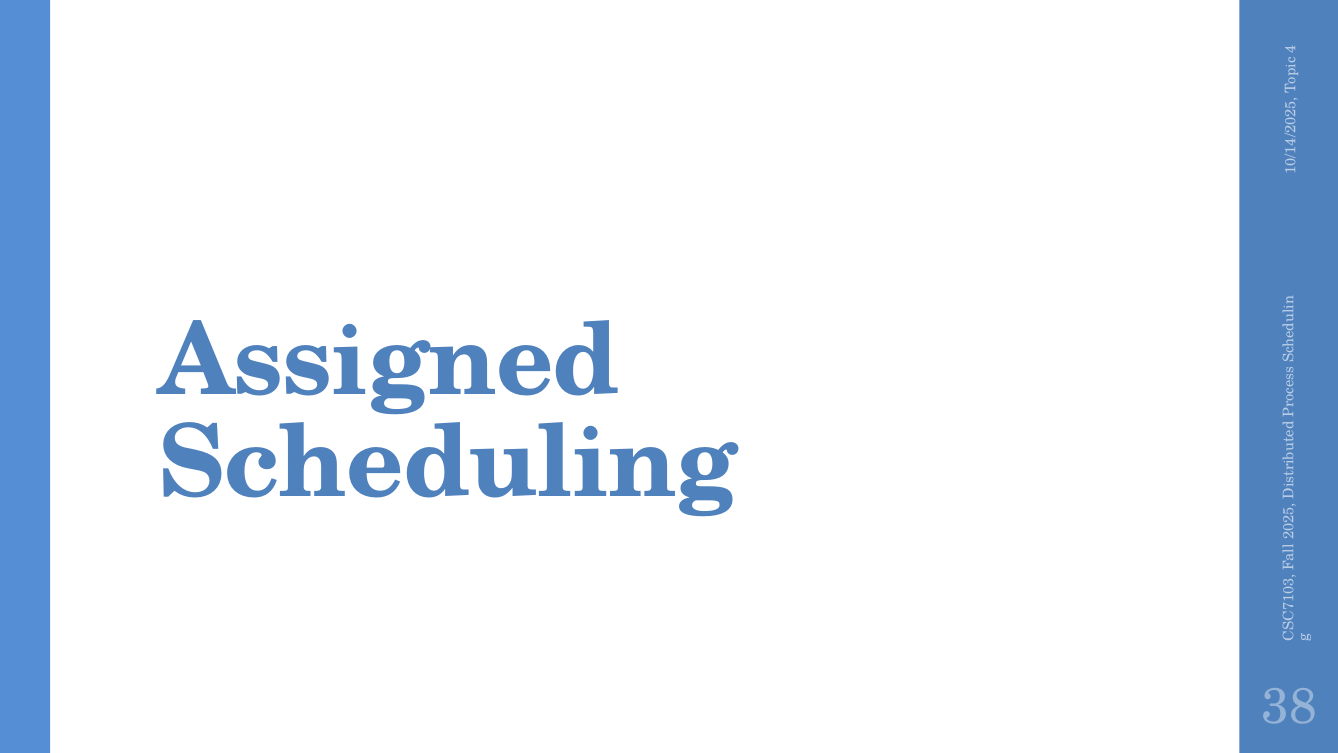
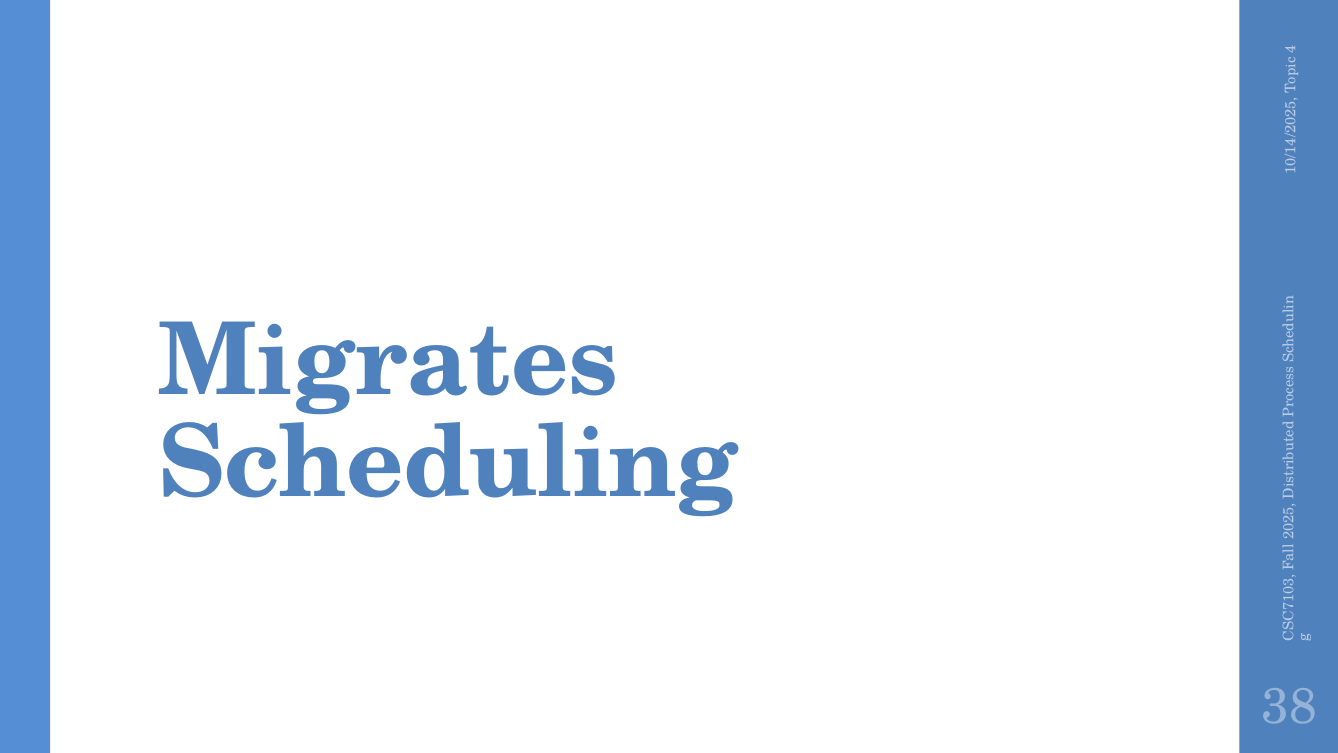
Assigned: Assigned -> Migrates (389, 361)
